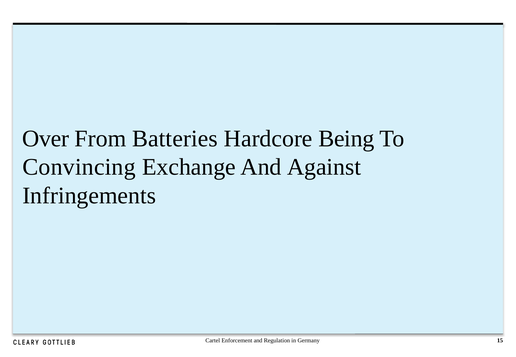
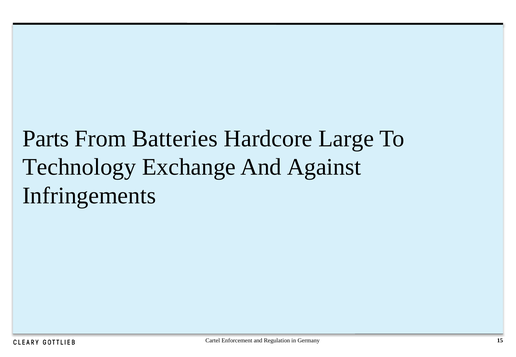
Over: Over -> Parts (46, 139)
Being: Being -> Large (346, 139)
Convincing: Convincing -> Technology (79, 167)
